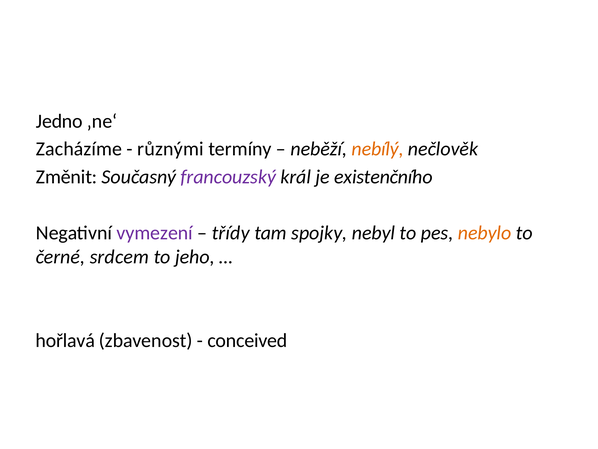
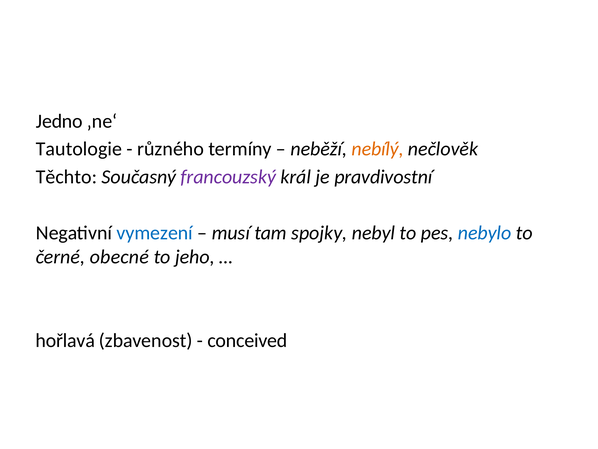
Zacházíme: Zacházíme -> Tautologie (79, 149)
různými: různými -> různého (171, 149)
Změnit: Změnit -> Těchto (66, 177)
existenčního: existenčního -> pravdivostní (383, 177)
vymezení colour: purple -> blue (155, 233)
třídy: třídy -> musí (231, 233)
nebylo colour: orange -> blue (485, 233)
srdcem: srdcem -> obecné (119, 257)
